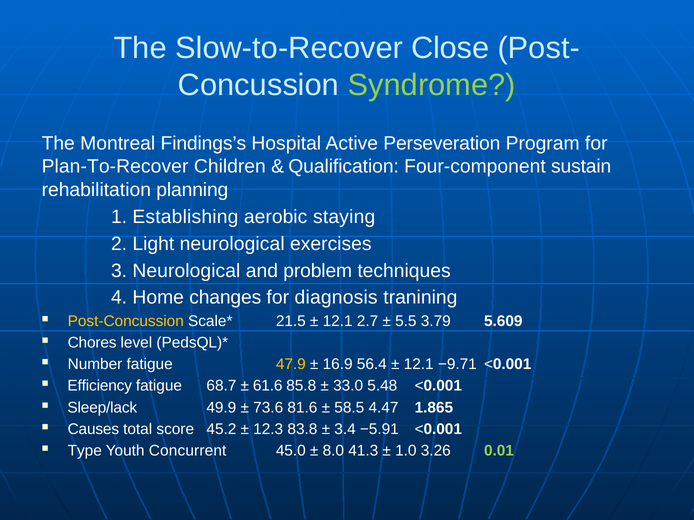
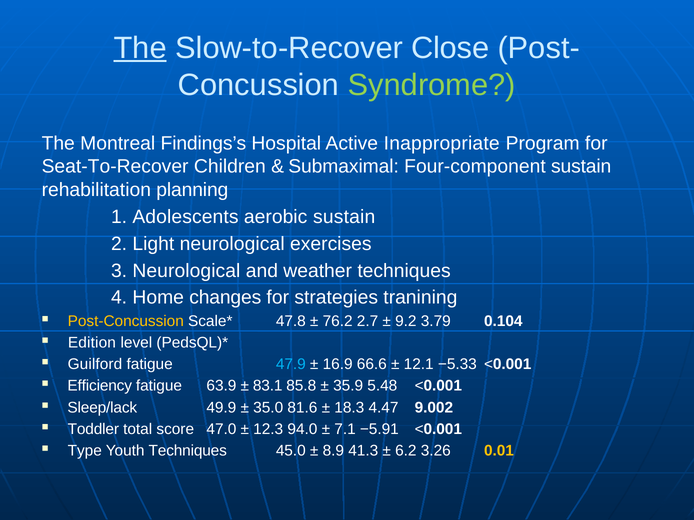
The underline: none -> present (140, 48)
Perseveration: Perseveration -> Inappropriate (442, 144)
Plan-To-Recover: Plan-To-Recover -> Seat-To-Recover (115, 167)
Qualification: Qualification -> Submaximal (344, 167)
Establishing: Establishing -> Adolescents (185, 217)
aerobic staying: staying -> sustain (344, 217)
problem: problem -> weather (318, 271)
diagnosis: diagnosis -> strategies (336, 298)
21.5: 21.5 -> 47.8 (291, 322)
12.1: 12.1 -> 76.2 (338, 322)
5.5: 5.5 -> 9.2 (406, 322)
5.609: 5.609 -> 0.104 (503, 322)
Chores: Chores -> Edition (92, 343)
Number: Number -> Guilford (95, 365)
47.9 colour: yellow -> light blue (291, 365)
56.4: 56.4 -> 66.6 (372, 365)
−9.71: −9.71 -> −5.33 (457, 365)
68.7: 68.7 -> 63.9 (221, 386)
61.6: 61.6 -> 83.1 (268, 386)
33.0: 33.0 -> 35.9 (348, 386)
73.6: 73.6 -> 35.0 (268, 408)
58.5: 58.5 -> 18.3 (349, 408)
1.865: 1.865 -> 9.002 (434, 408)
Causes: Causes -> Toddler (93, 429)
45.2: 45.2 -> 47.0 (221, 429)
83.8: 83.8 -> 94.0 (302, 429)
3.4: 3.4 -> 7.1 (345, 429)
Youth Concurrent: Concurrent -> Techniques (188, 451)
8.0: 8.0 -> 8.9 (333, 451)
1.0: 1.0 -> 6.2 (406, 451)
0.01 colour: light green -> yellow (499, 451)
